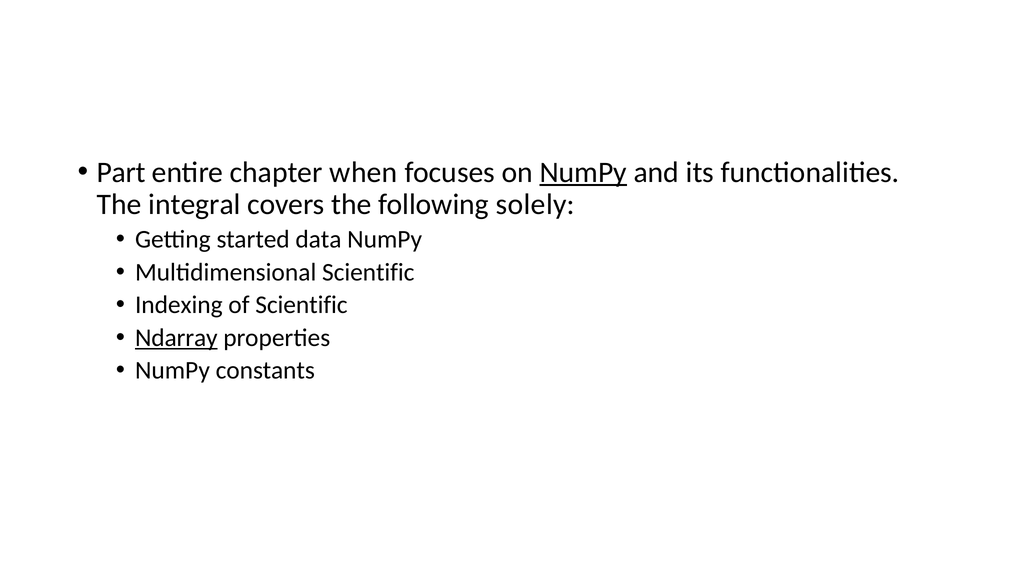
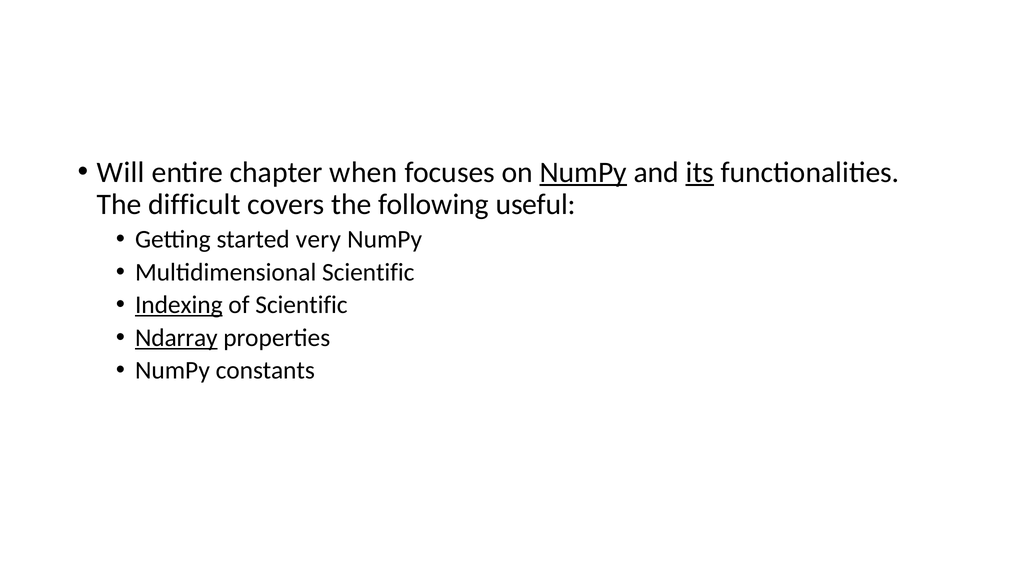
Part: Part -> Will (121, 172)
its underline: none -> present (700, 172)
integral: integral -> difficult (194, 204)
solely: solely -> useful (536, 204)
data: data -> very (318, 240)
Indexing underline: none -> present (179, 305)
